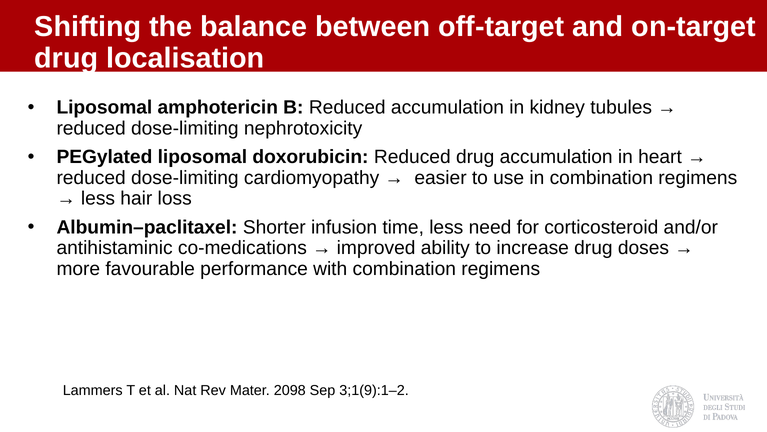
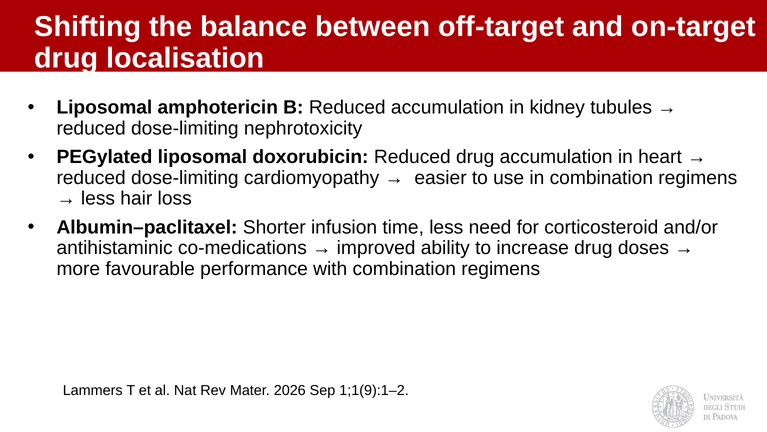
2098: 2098 -> 2026 (290, 390)
3;1(9):1–2: 3;1(9):1–2 -> 1;1(9):1–2 (374, 390)
